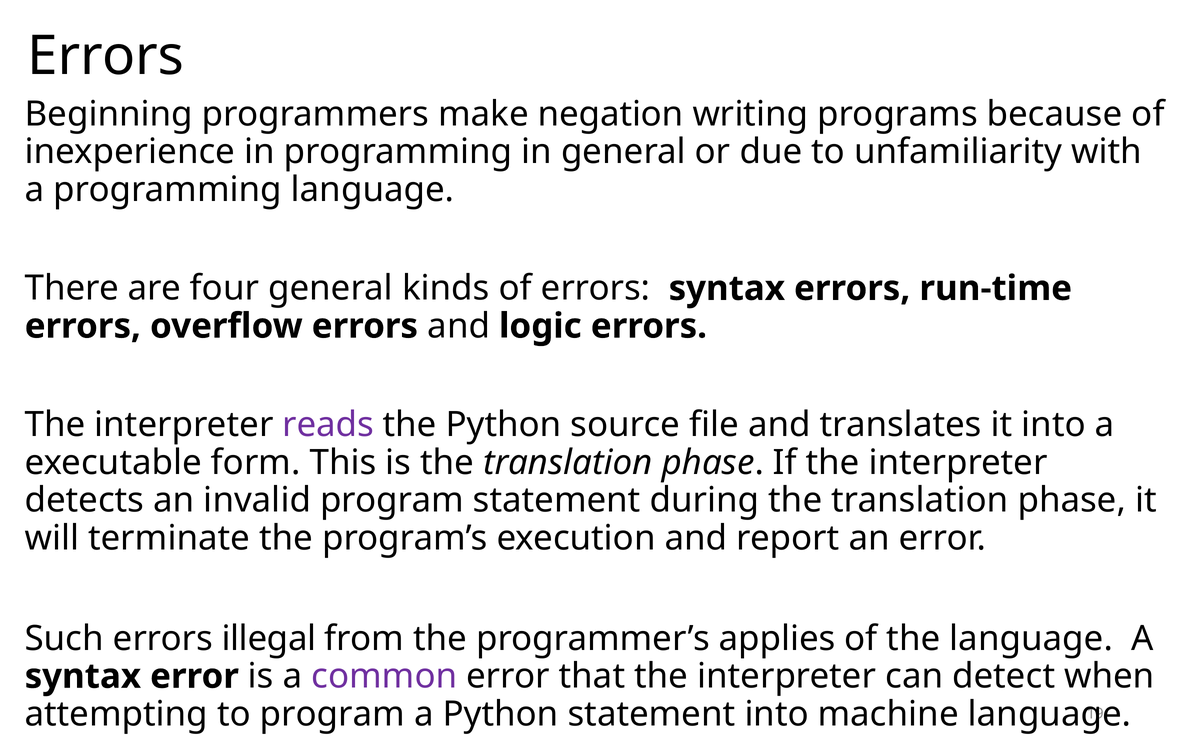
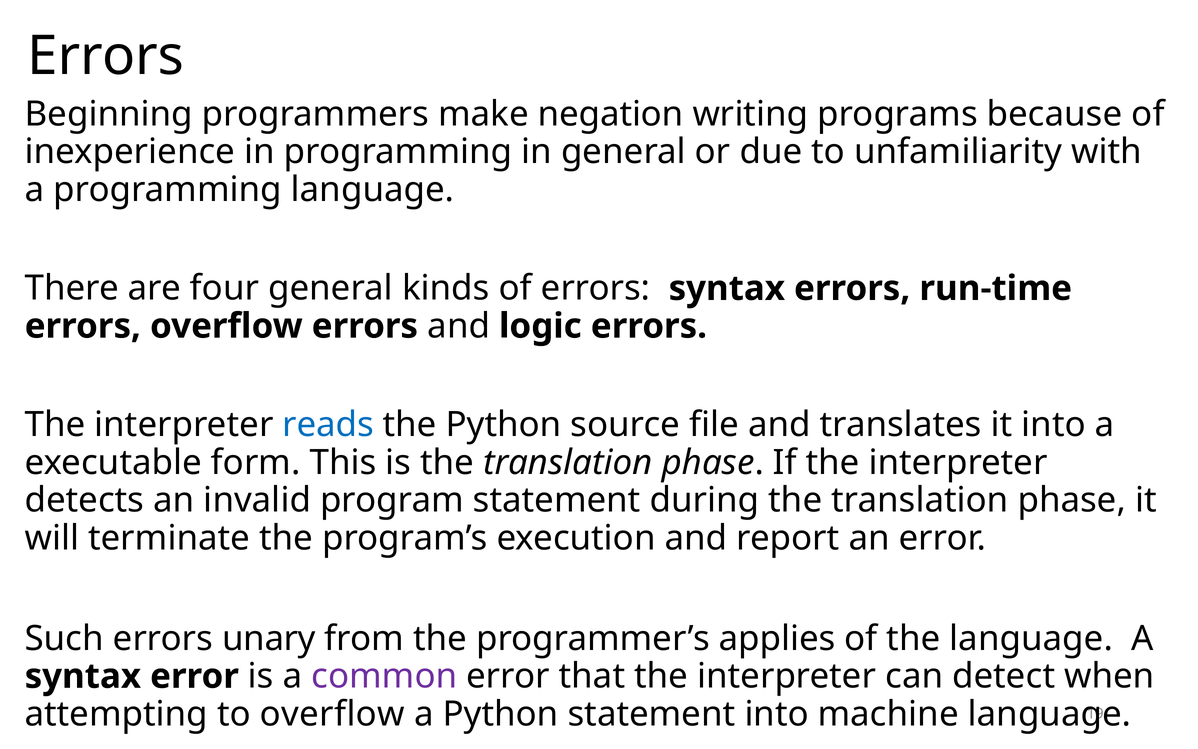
reads colour: purple -> blue (328, 425)
illegal: illegal -> unary (269, 638)
to program: program -> overflow (332, 714)
